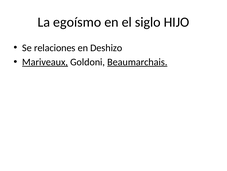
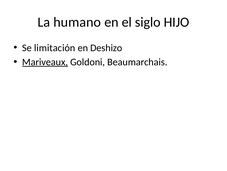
egoísmo: egoísmo -> humano (77, 22)
relaciones: relaciones -> limitación (55, 48)
Beaumarchais underline: present -> none (137, 62)
